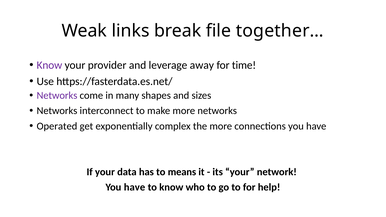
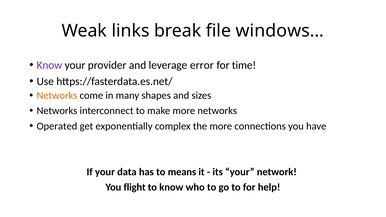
together…: together… -> windows… (280, 31)
away: away -> error (202, 65)
Networks colour: purple -> orange (57, 96)
have: have -> flight (135, 187)
